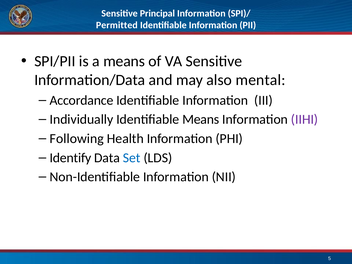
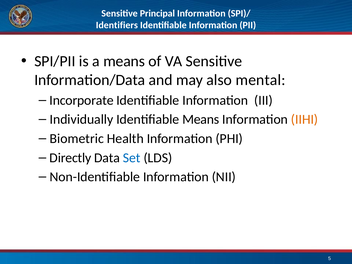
Permitted: Permitted -> Identifiers (117, 25)
Accordance: Accordance -> Incorporate (82, 100)
IIHI colour: purple -> orange (305, 119)
Following: Following -> Biometric (77, 139)
Identify: Identify -> Directly (70, 158)
